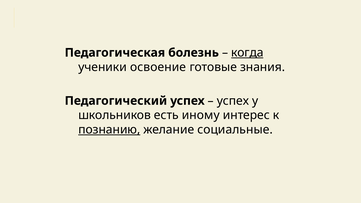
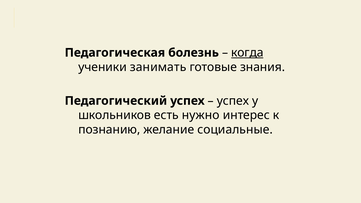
освоение: освоение -> занимать (158, 67)
иному: иному -> нужно (201, 115)
познанию underline: present -> none (109, 130)
